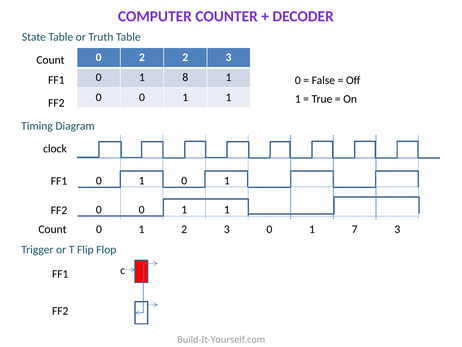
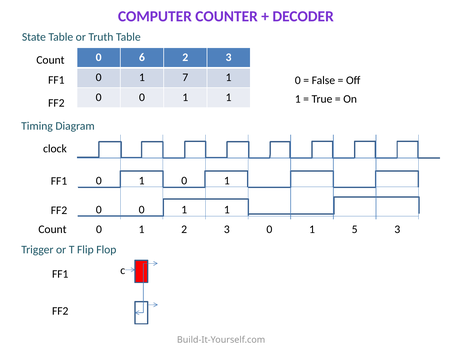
0 2: 2 -> 6 (142, 57)
8: 8 -> 7 (185, 77)
7: 7 -> 5 (355, 229)
